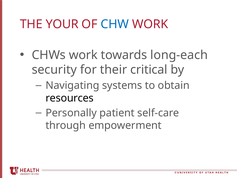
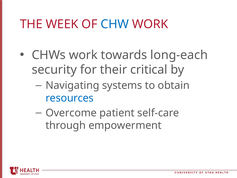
YOUR: YOUR -> WEEK (62, 24)
resources colour: black -> blue (70, 98)
Personally: Personally -> Overcome (71, 113)
